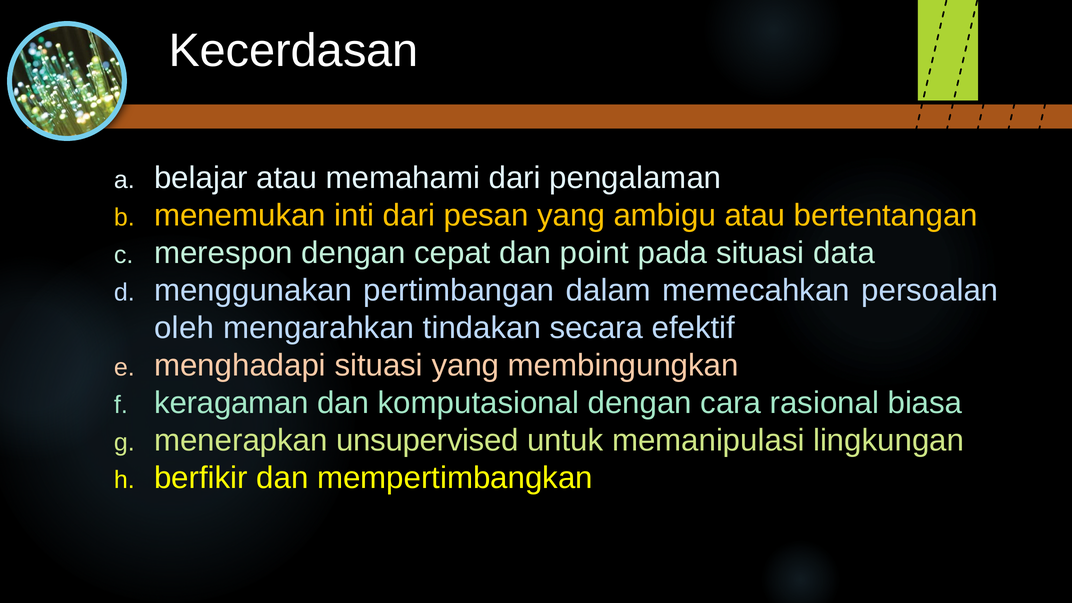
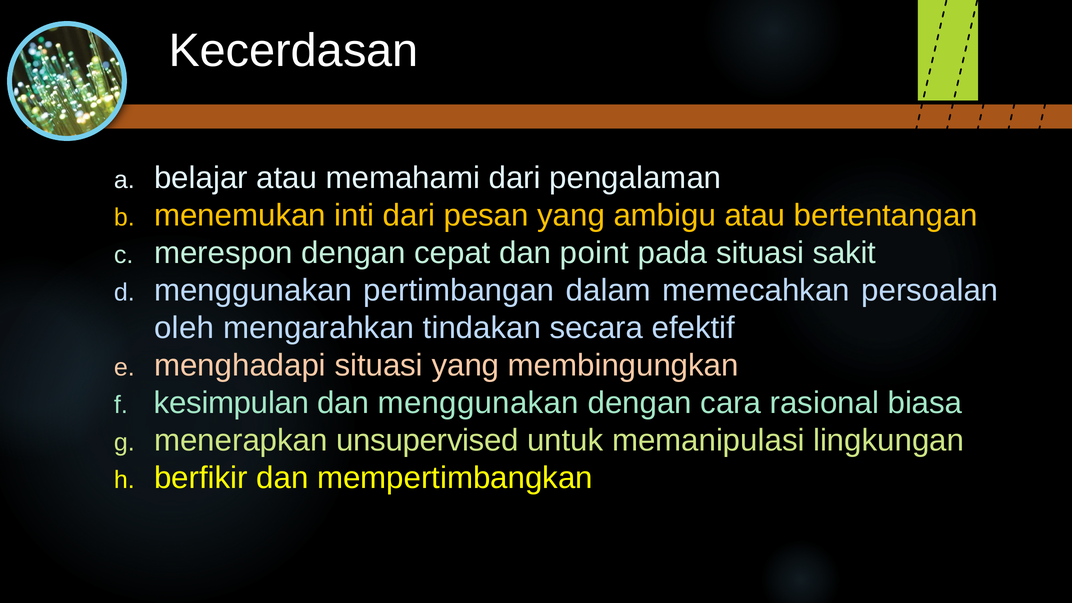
data: data -> sakit (844, 253)
keragaman: keragaman -> kesimpulan (231, 403)
dan komputasional: komputasional -> menggunakan (478, 403)
